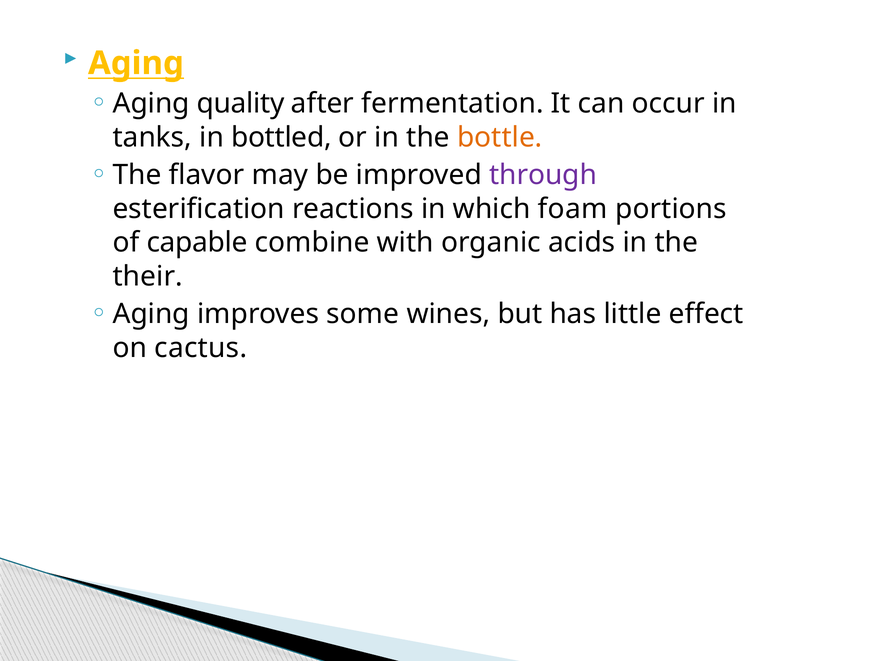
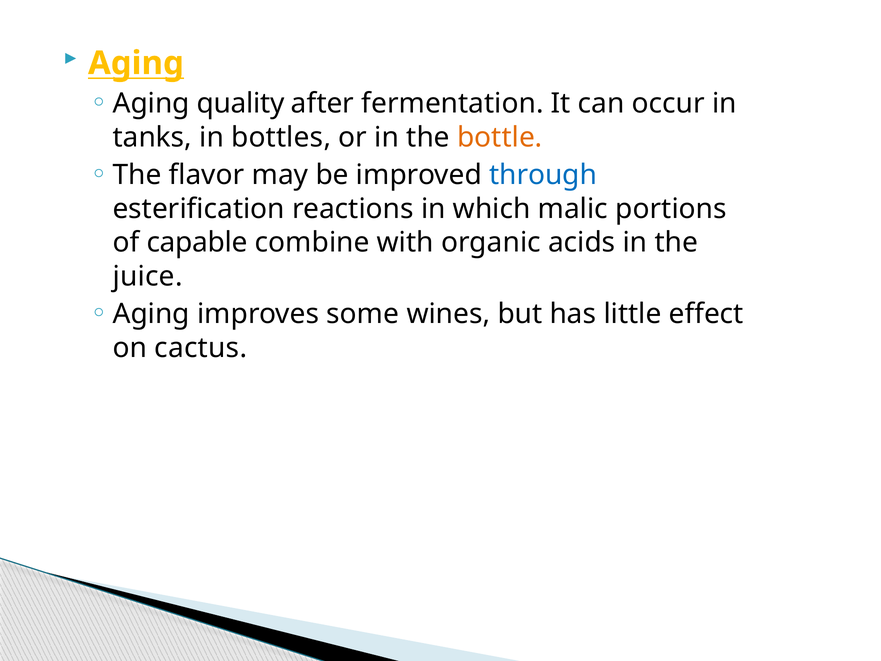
bottled: bottled -> bottles (281, 137)
through colour: purple -> blue (543, 175)
foam: foam -> malic (573, 209)
their: their -> juice (148, 276)
